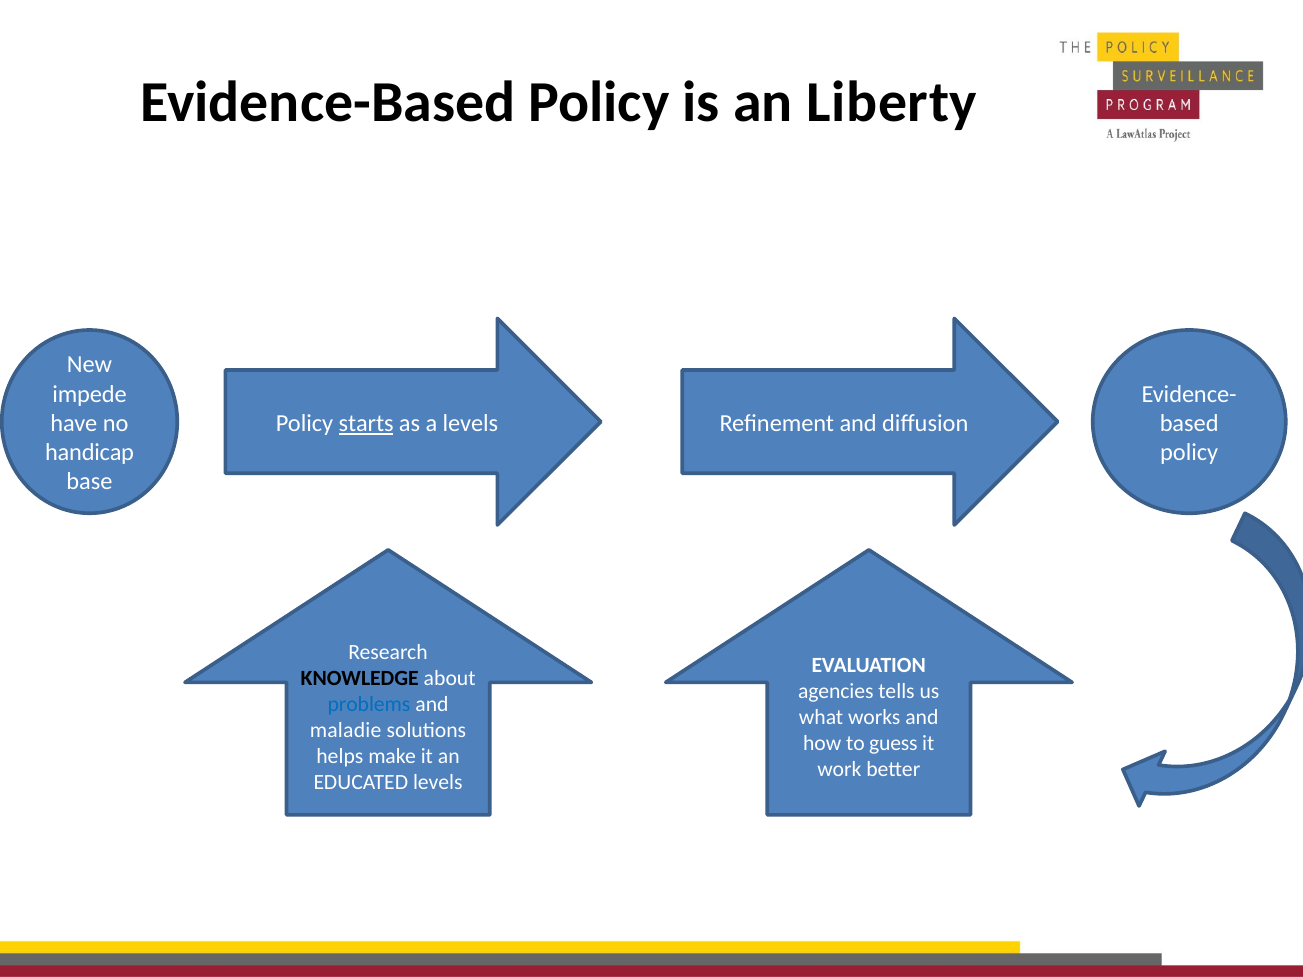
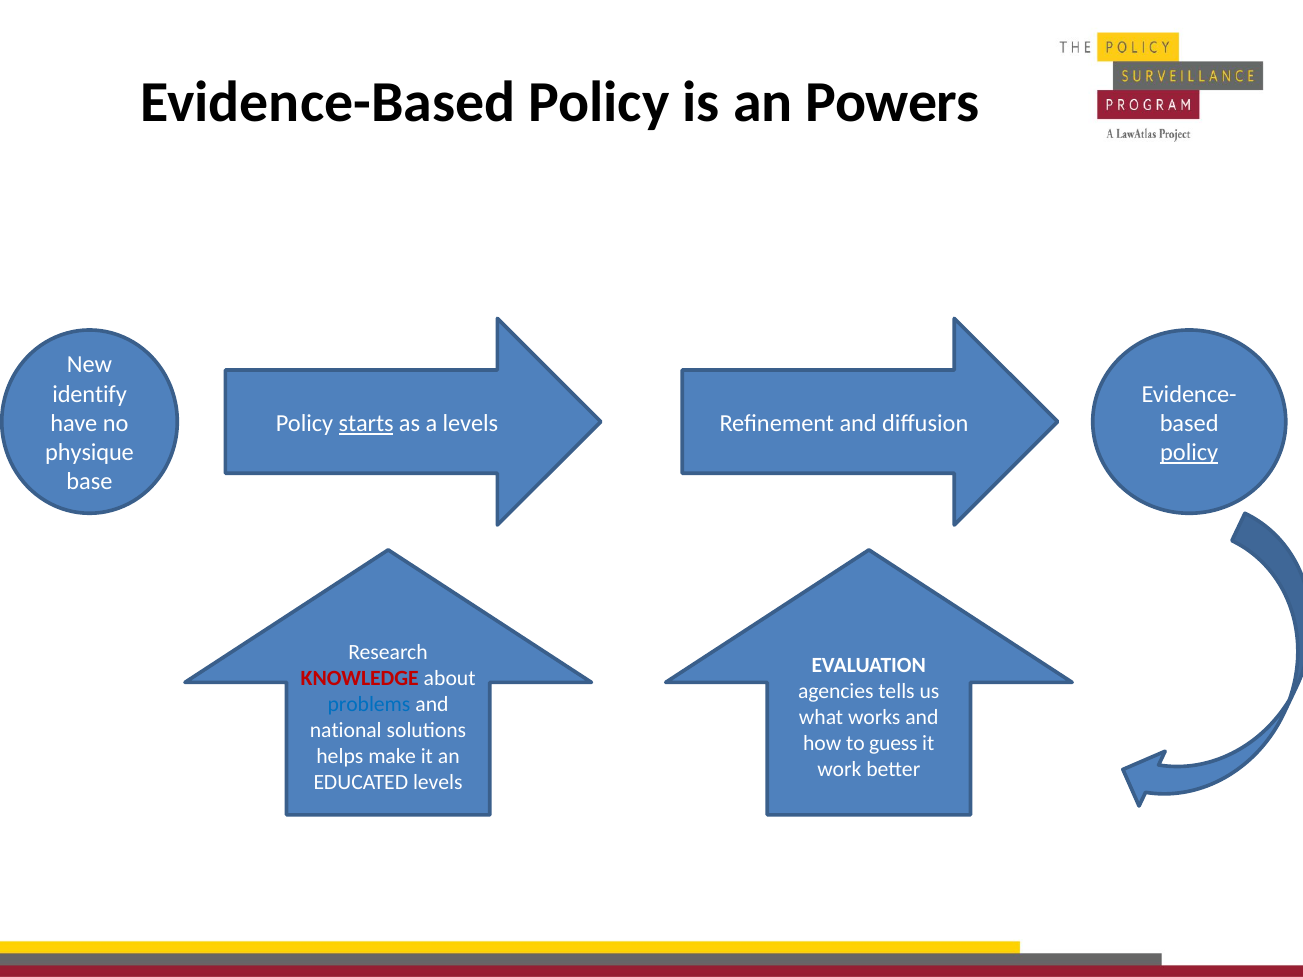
Liberty: Liberty -> Powers (892, 103)
impede: impede -> identify (90, 394)
handicap: handicap -> physique (90, 453)
policy underline: none -> present (1189, 453)
KNOWLEDGE colour: black -> red (360, 678)
maladie: maladie -> national (346, 730)
